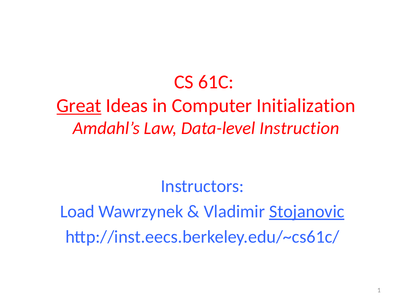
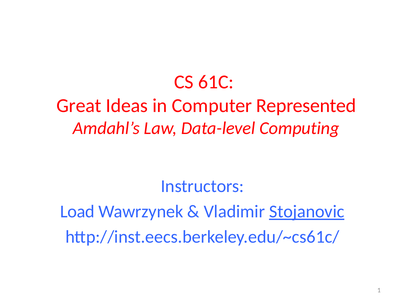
Great underline: present -> none (79, 106)
Initialization: Initialization -> Represented (306, 106)
Instruction: Instruction -> Computing (299, 128)
